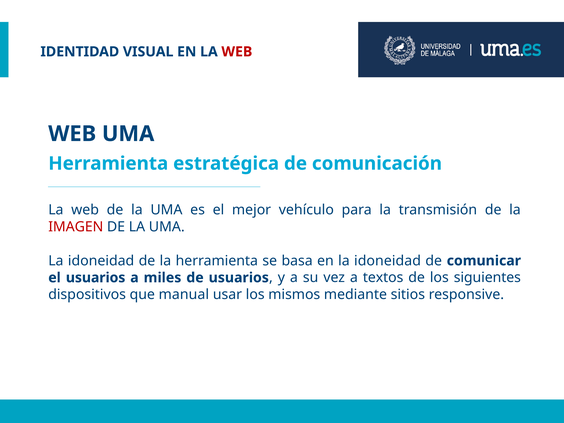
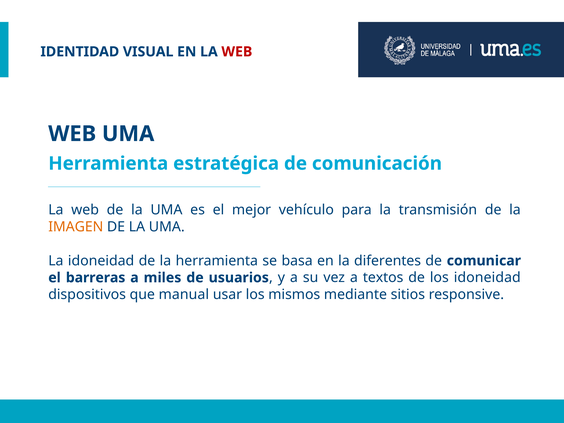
IMAGEN colour: red -> orange (76, 227)
en la idoneidad: idoneidad -> diferentes (388, 261)
el usuarios: usuarios -> barreras (96, 278)
los siguientes: siguientes -> idoneidad (487, 278)
